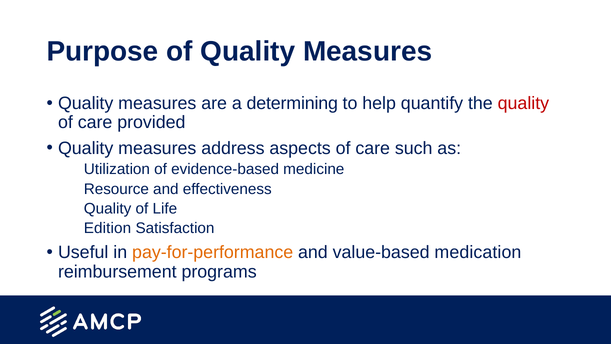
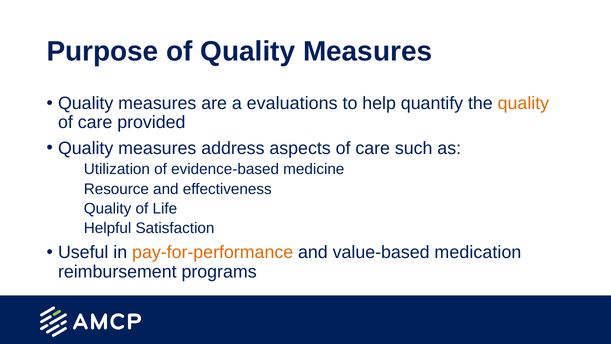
determining: determining -> evaluations (292, 103)
quality colour: red -> orange (523, 103)
Edition: Edition -> Helpful (108, 228)
